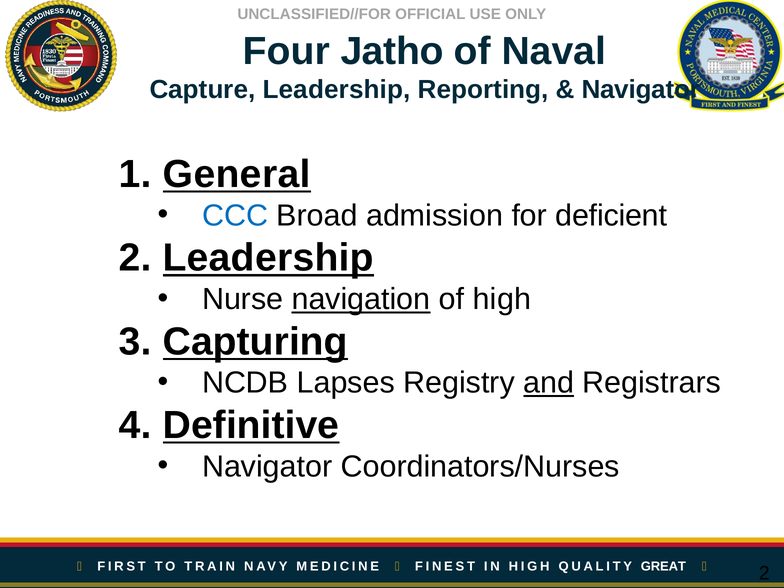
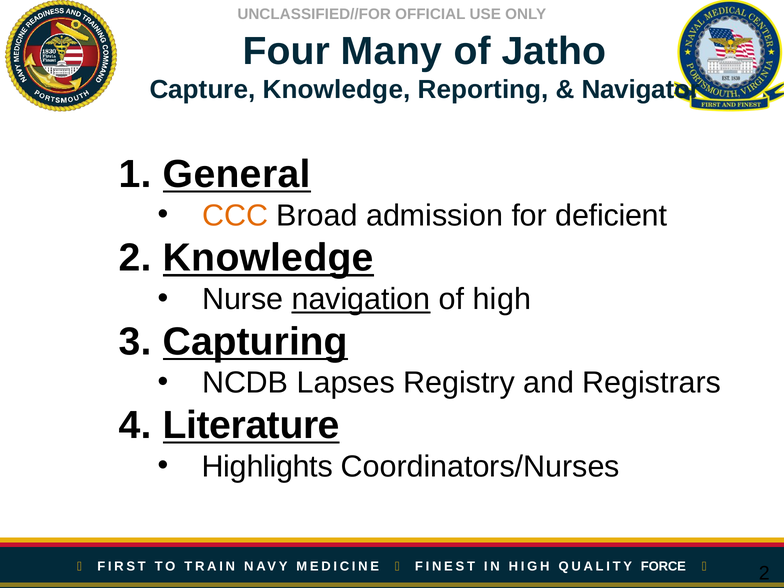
Jatho: Jatho -> Many (392, 51)
Naval: Naval -> Jatho (554, 51)
Capture Leadership: Leadership -> Knowledge (337, 90)
CCC colour: blue -> orange (235, 216)
2 Leadership: Leadership -> Knowledge (268, 258)
and underline: present -> none (549, 383)
Definitive: Definitive -> Literature (251, 425)
Navigator: Navigator -> Highlights (267, 467)
GREAT: GREAT -> FORCE (663, 567)
